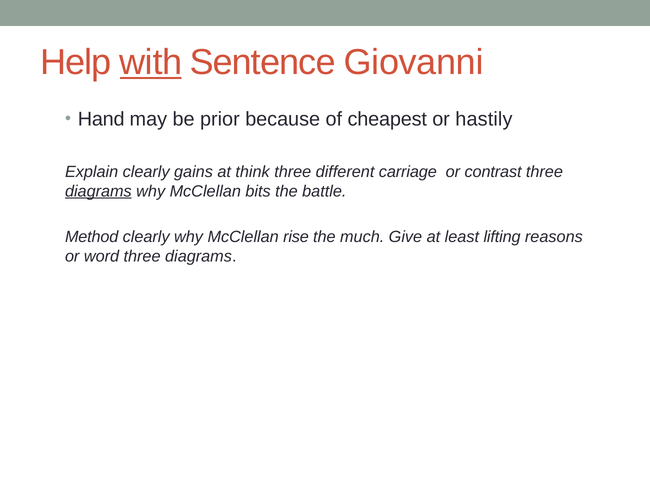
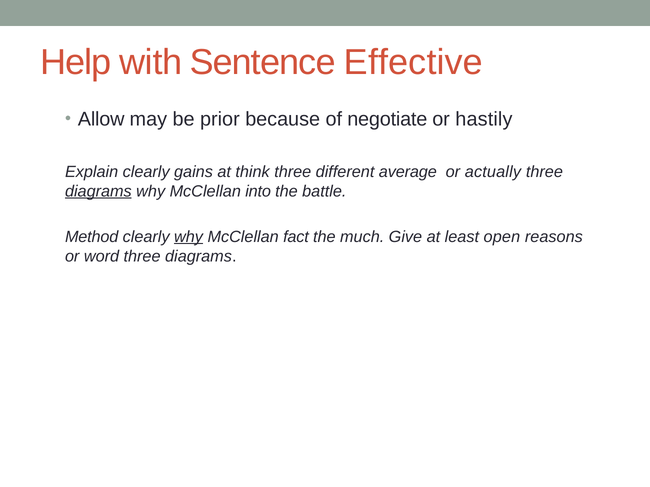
with underline: present -> none (151, 63)
Giovanni: Giovanni -> Effective (413, 63)
Hand: Hand -> Allow (101, 119)
cheapest: cheapest -> negotiate (387, 119)
carriage: carriage -> average (408, 172)
contrast: contrast -> actually (493, 172)
bits: bits -> into (258, 191)
why underline: none -> present (189, 237)
rise: rise -> fact (296, 237)
lifting: lifting -> open (502, 237)
